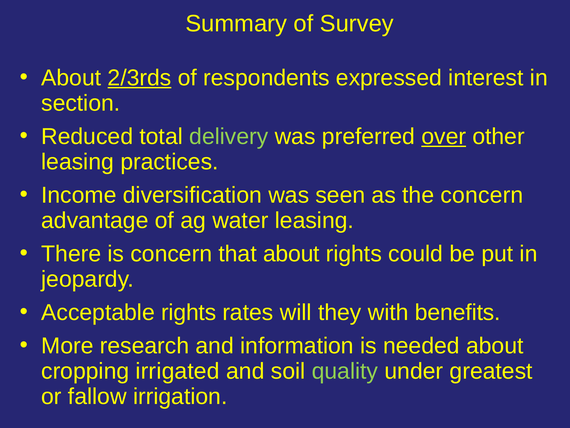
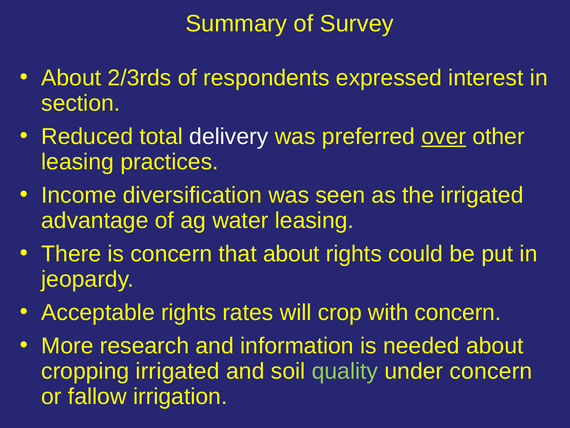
2/3rds underline: present -> none (139, 78)
delivery colour: light green -> white (229, 136)
the concern: concern -> irrigated (482, 195)
they: they -> crop (340, 312)
with benefits: benefits -> concern (458, 312)
under greatest: greatest -> concern (491, 371)
